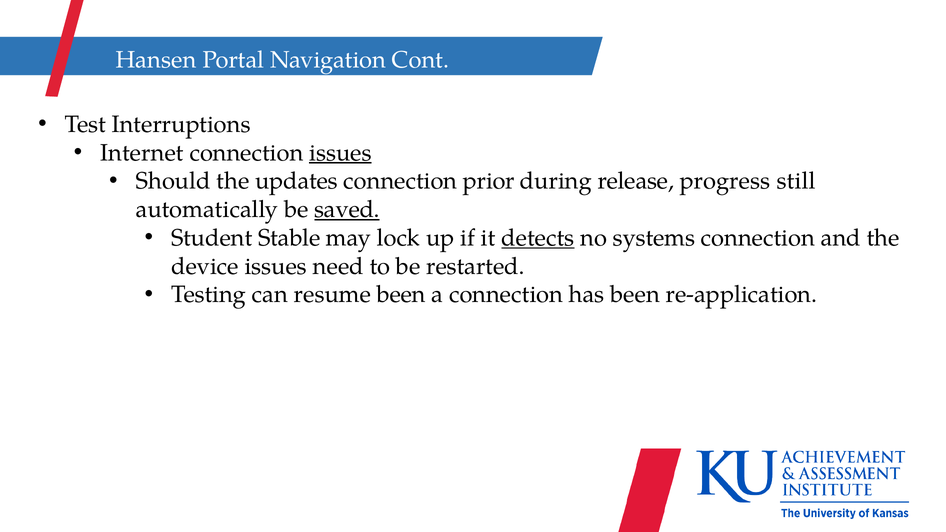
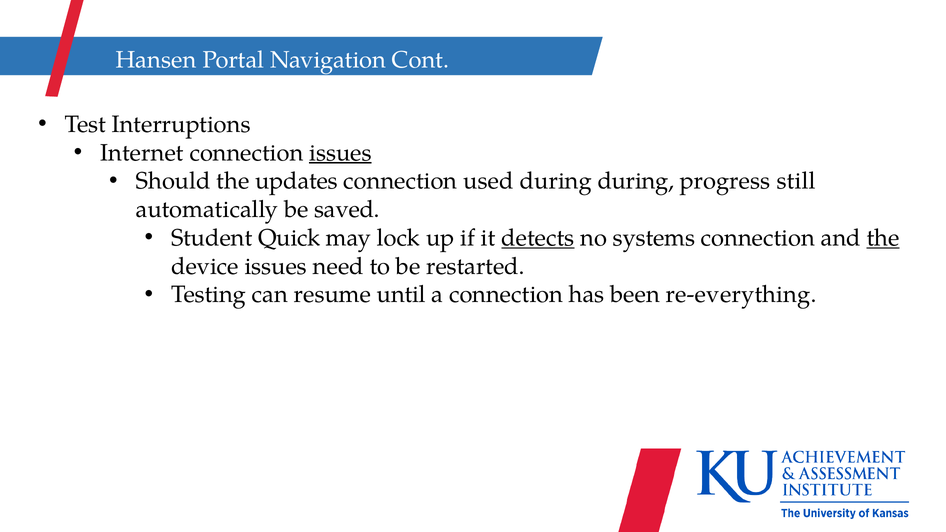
prior: prior -> used (489, 181)
during release: release -> during (636, 181)
saved underline: present -> none (347, 210)
Stable: Stable -> Quick (289, 238)
the underline: none -> present (883, 238)
resume been: been -> until (401, 295)
re-application: re-application -> re-everything (741, 295)
